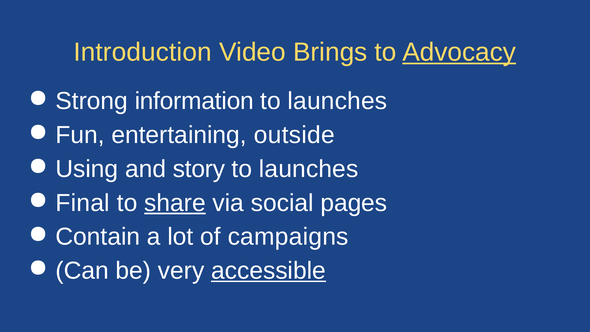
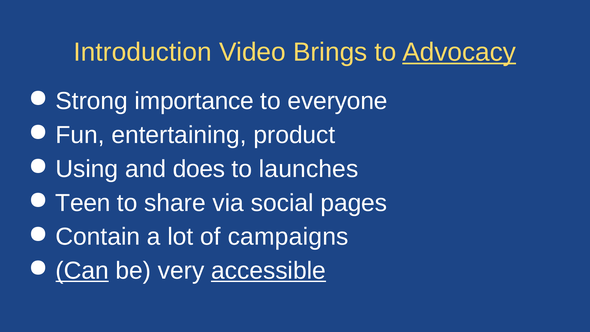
information: information -> importance (194, 101)
launches: launches -> everyone (338, 101)
outside: outside -> product (294, 135)
story: story -> does (199, 169)
Final: Final -> Teen (83, 203)
share underline: present -> none (175, 203)
Can underline: none -> present (82, 271)
